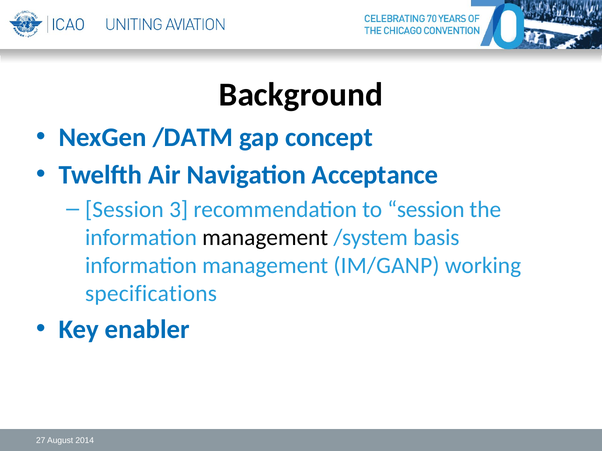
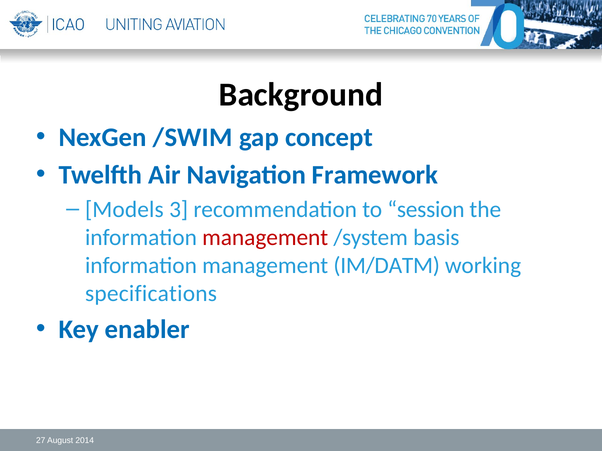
/DATM: /DATM -> /SWIM (193, 138)
Acceptance: Acceptance -> Framework (375, 175)
Session: Session -> Models (124, 210)
management colour: black -> red (265, 238)
IM/GANP: IM/GANP -> IM/DATM (387, 266)
